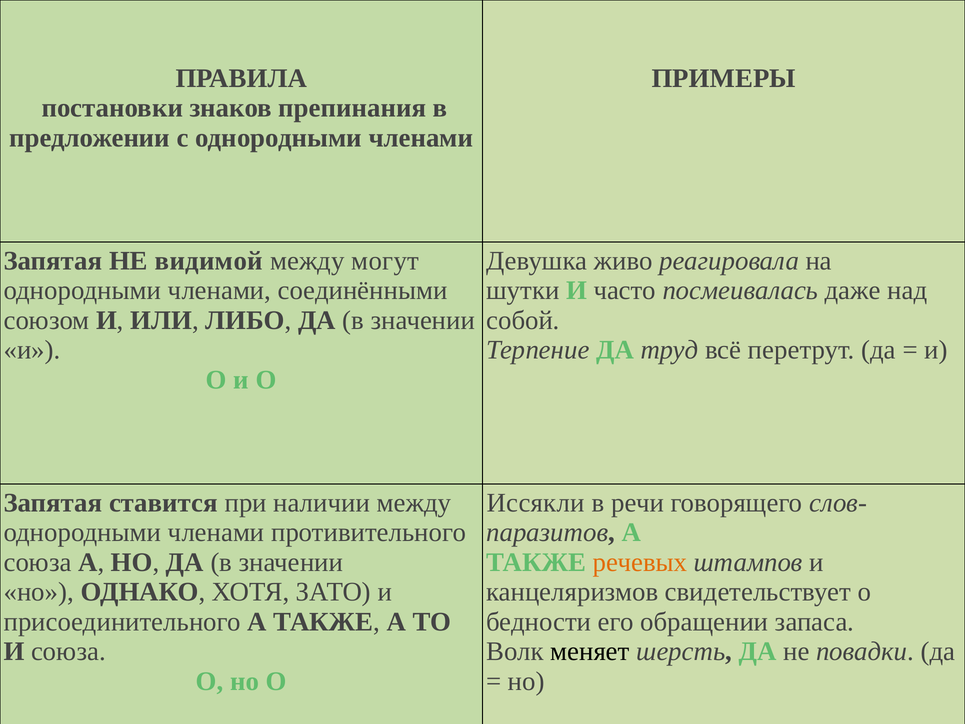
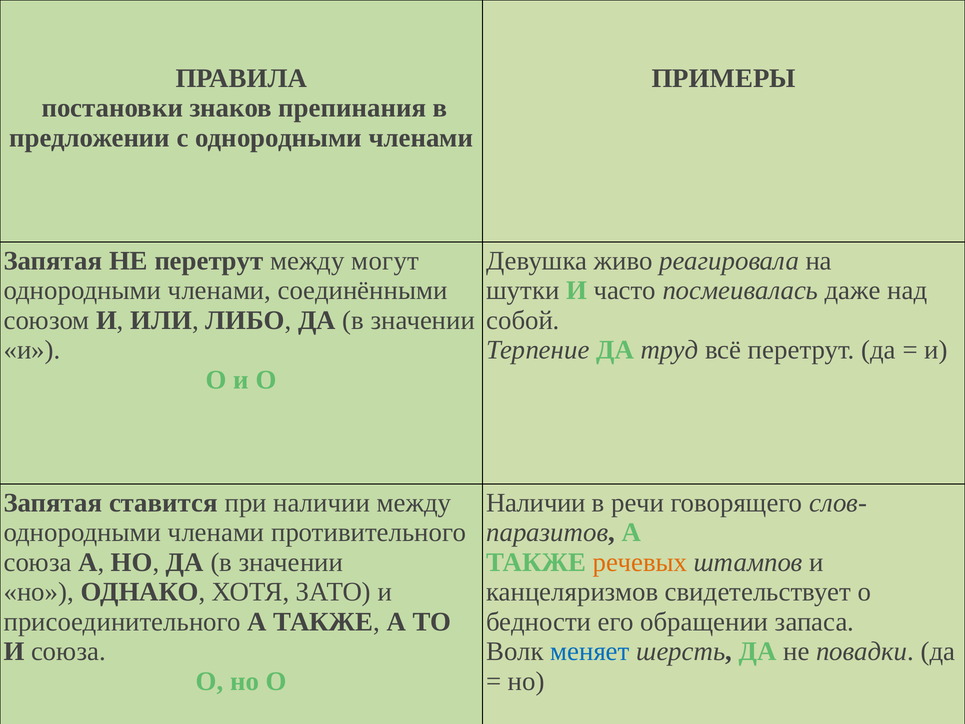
НЕ видимой: видимой -> перетрут (209, 261)
Иссякли: Иссякли -> Наличии (536, 503)
меняет colour: black -> blue (590, 651)
